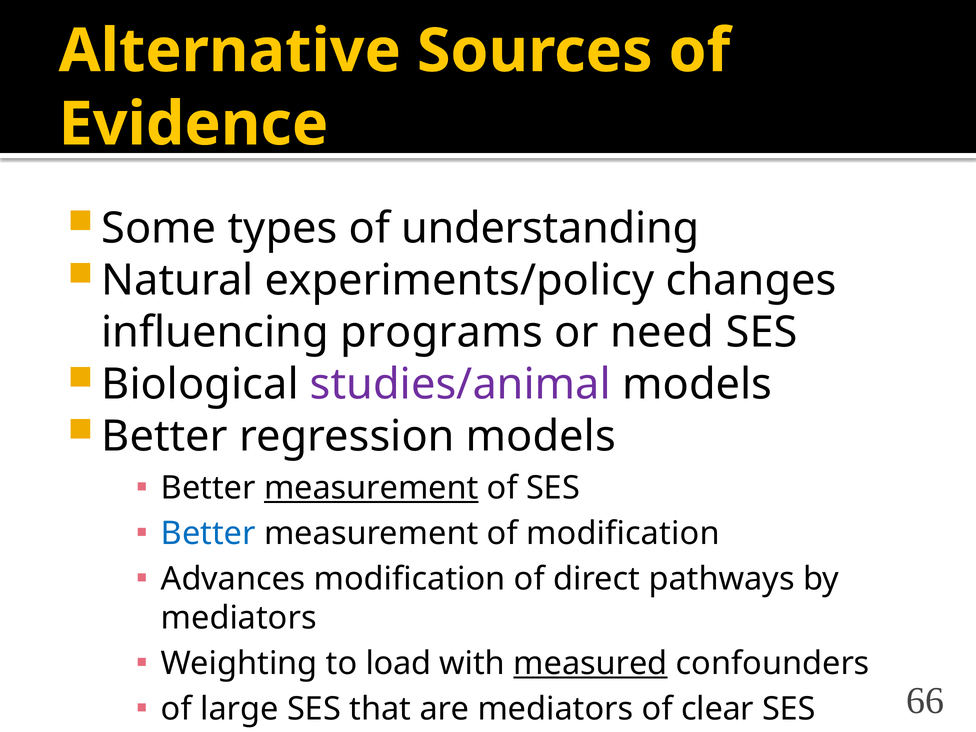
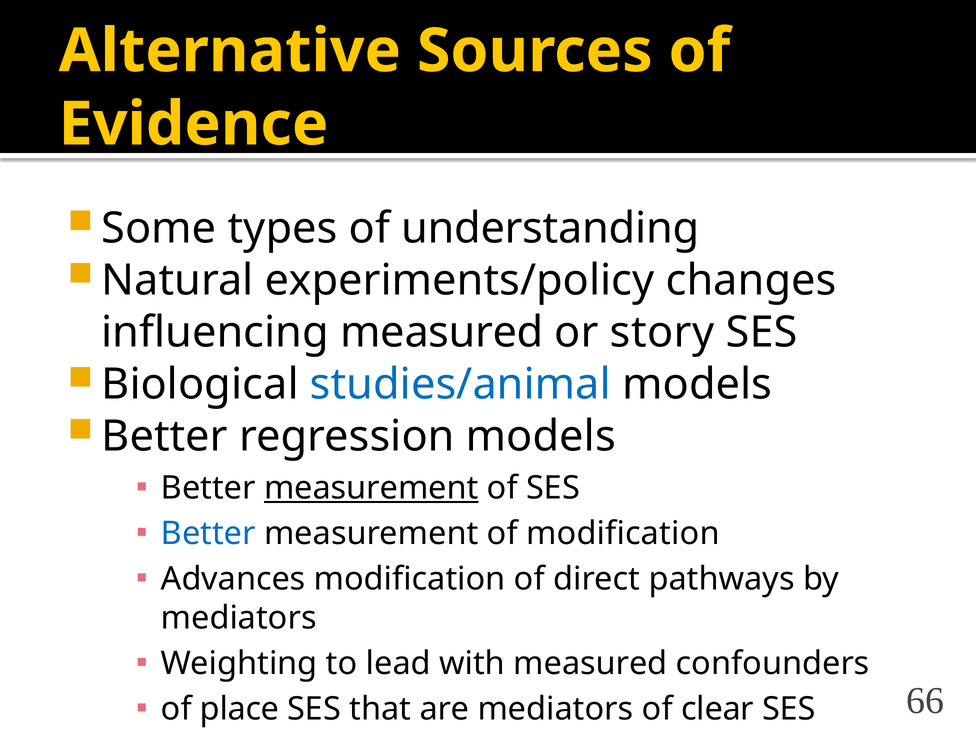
influencing programs: programs -> measured (442, 332)
need: need -> story (662, 332)
studies/animal colour: purple -> blue (460, 384)
load: load -> lead (398, 663)
measured underline: present -> none (590, 663)
large: large -> place (240, 709)
